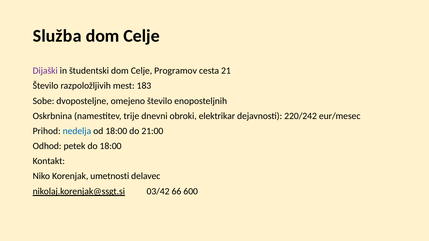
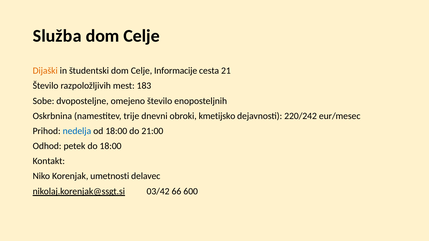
Dijaški colour: purple -> orange (45, 71)
Programov: Programov -> Informacije (176, 71)
elektrikar: elektrikar -> kmetijsko (217, 116)
